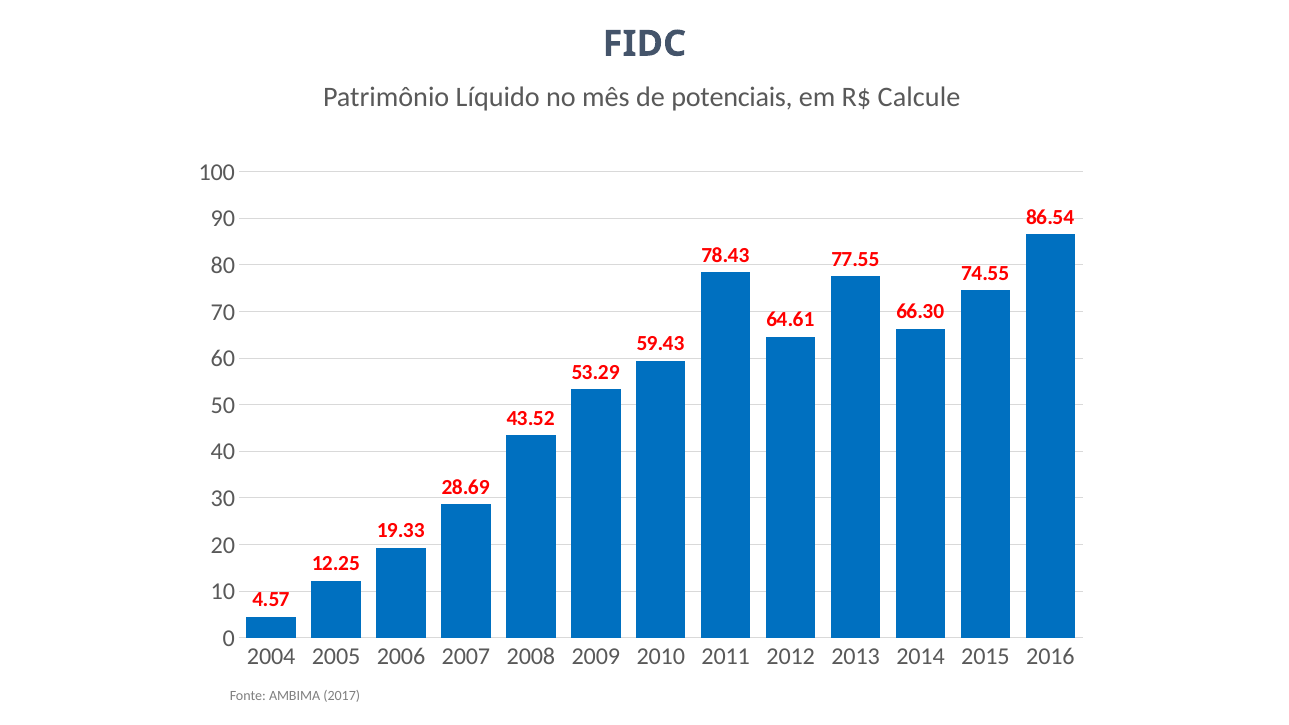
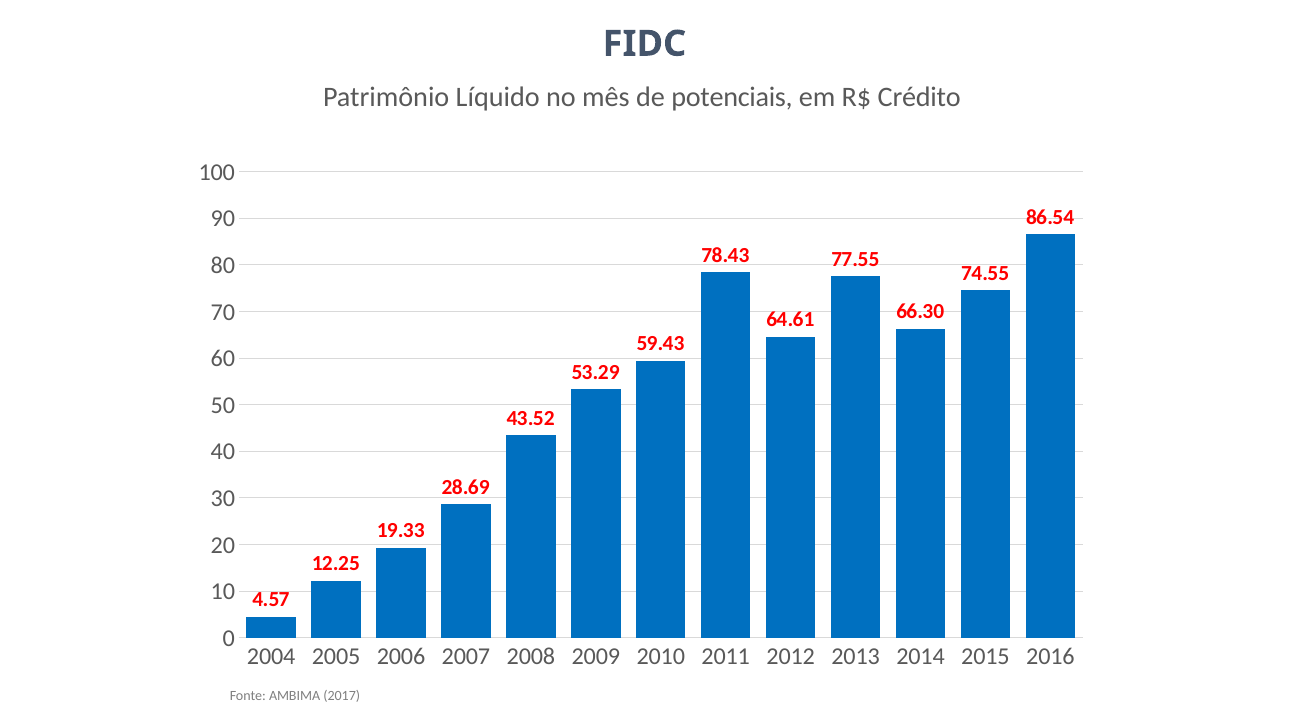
Calcule: Calcule -> Crédito (919, 97)
